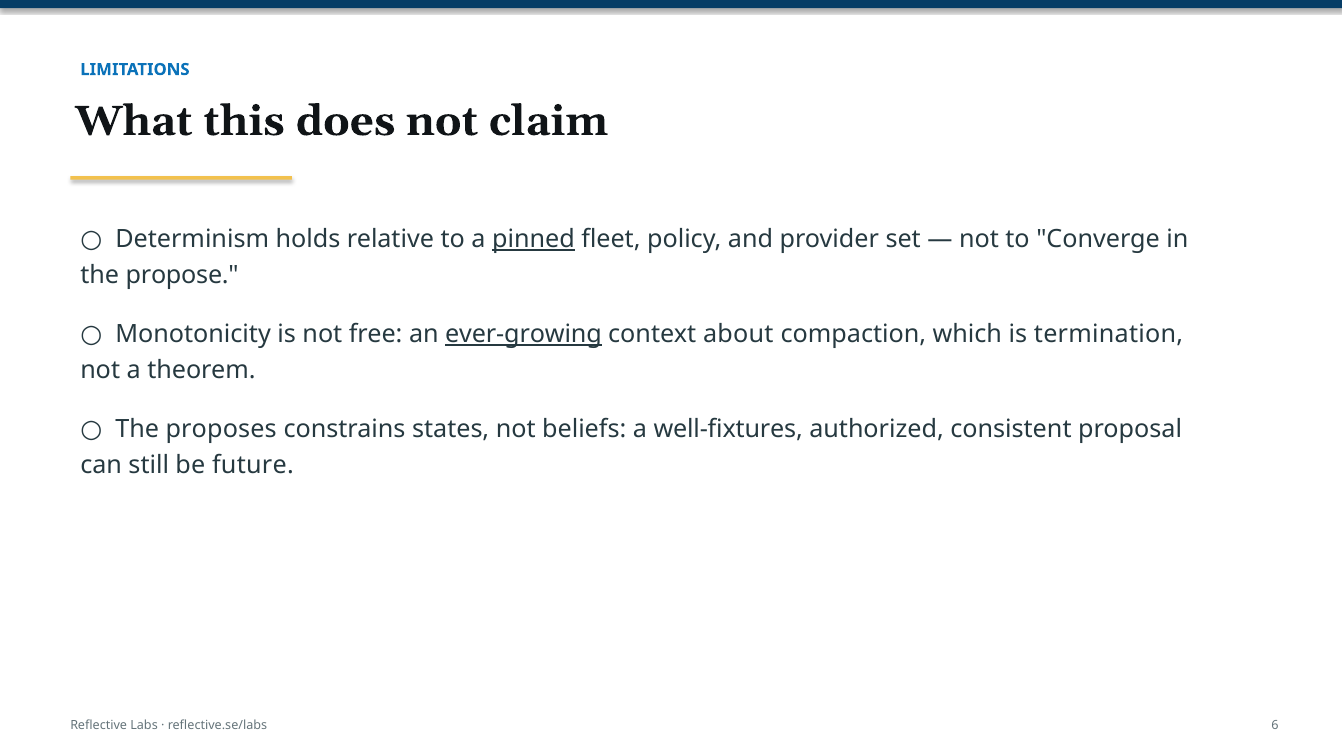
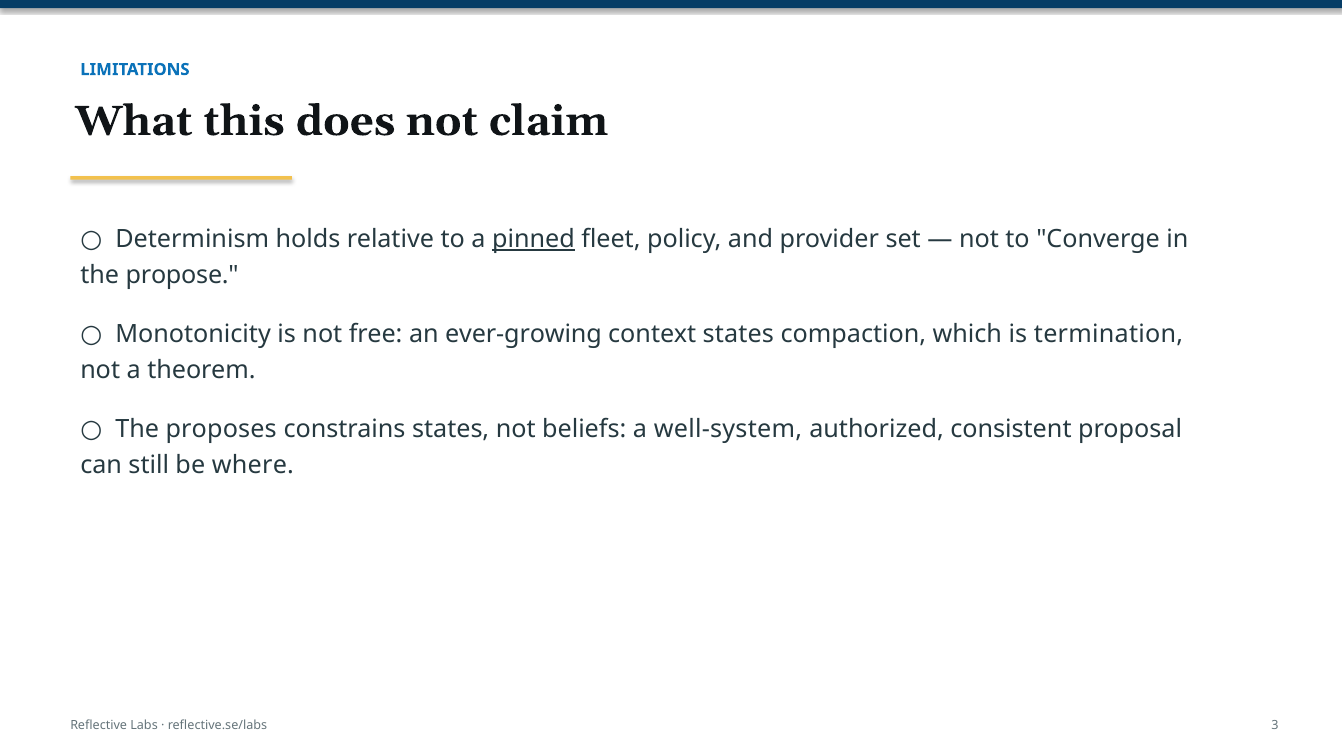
ever-growing underline: present -> none (523, 334)
context about: about -> states (738, 334)
well-fixtures: well-fixtures -> well-system (728, 429)
future: future -> where (253, 465)
6: 6 -> 3 (1275, 725)
